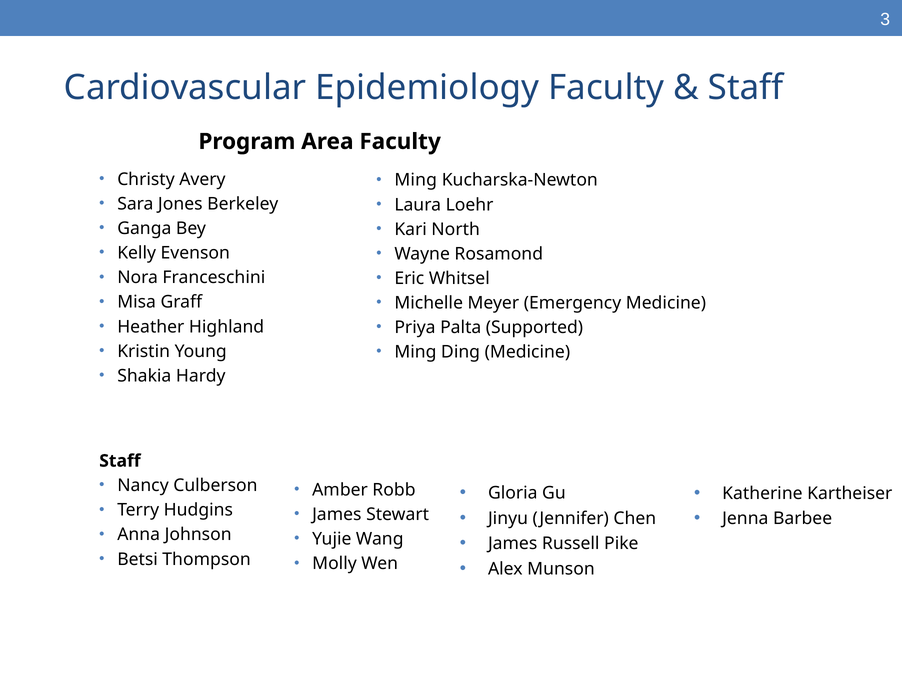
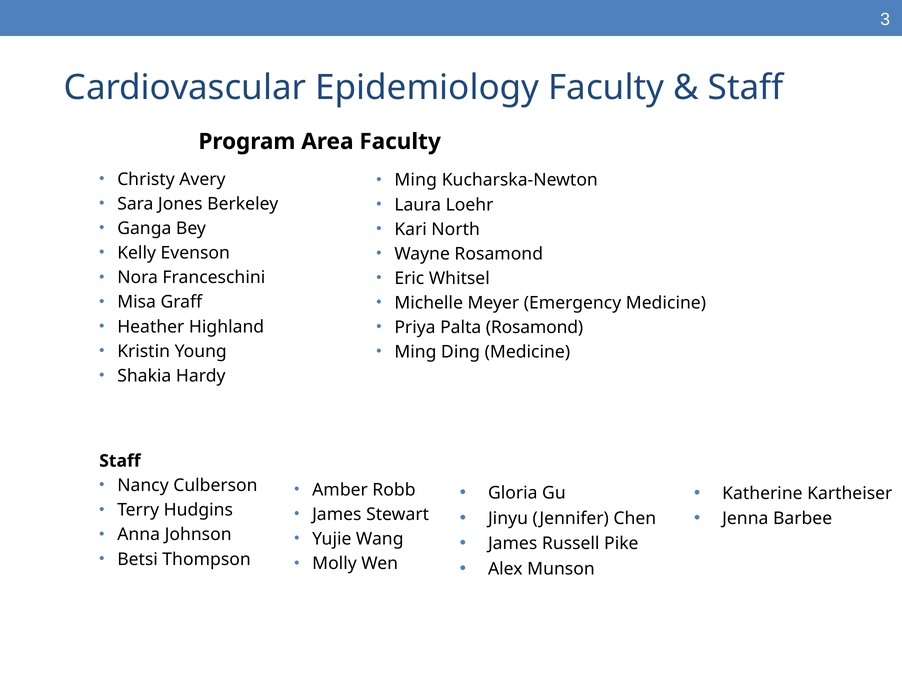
Palta Supported: Supported -> Rosamond (535, 328)
